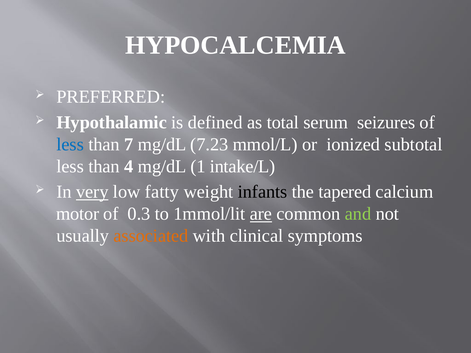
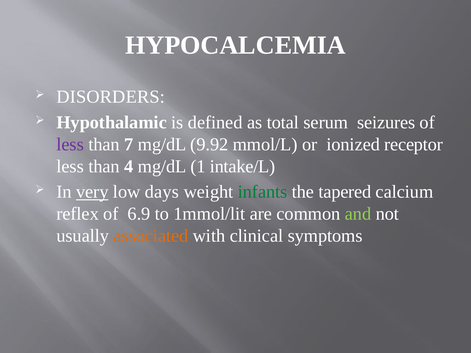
PREFERRED: PREFERRED -> DISORDERS (111, 97)
less colour: blue -> purple (70, 145)
7.23: 7.23 -> 9.92 (209, 145)
subtotal: subtotal -> receptor (414, 145)
fatty: fatty -> days (162, 192)
infants colour: black -> green (263, 192)
motor: motor -> reflex (78, 214)
0.3: 0.3 -> 6.9 (139, 214)
are underline: present -> none (261, 214)
